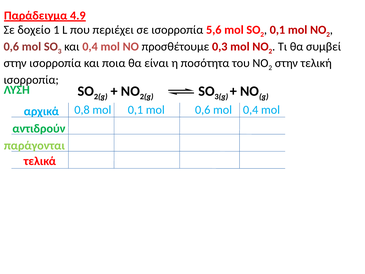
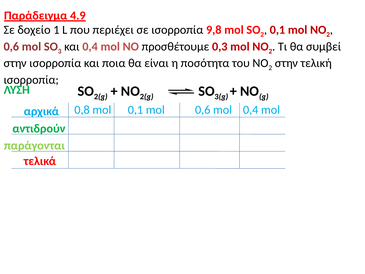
5,6: 5,6 -> 9,8 (214, 30)
